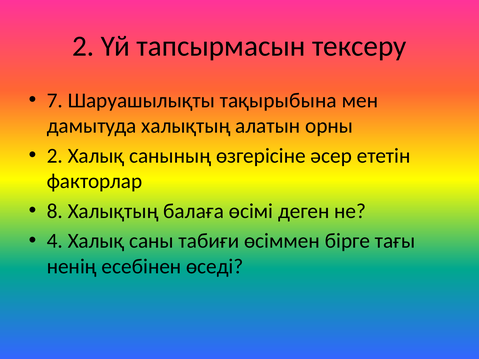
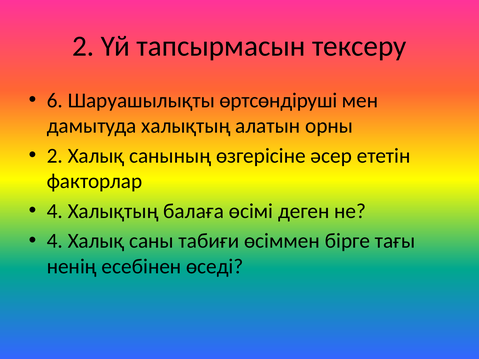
7: 7 -> 6 (55, 100)
тақырыбына: тақырыбына -> өртсөндіруші (278, 100)
8: 8 -> 4 (55, 211)
